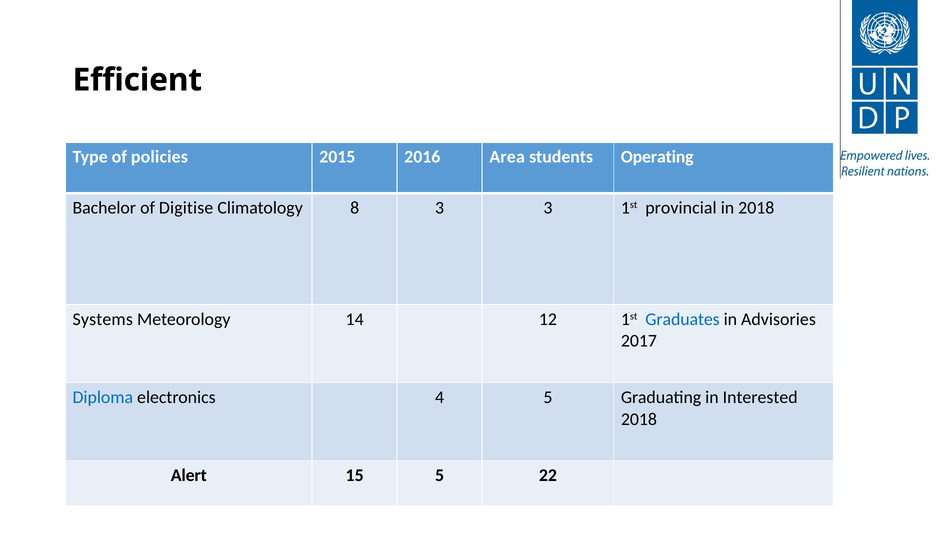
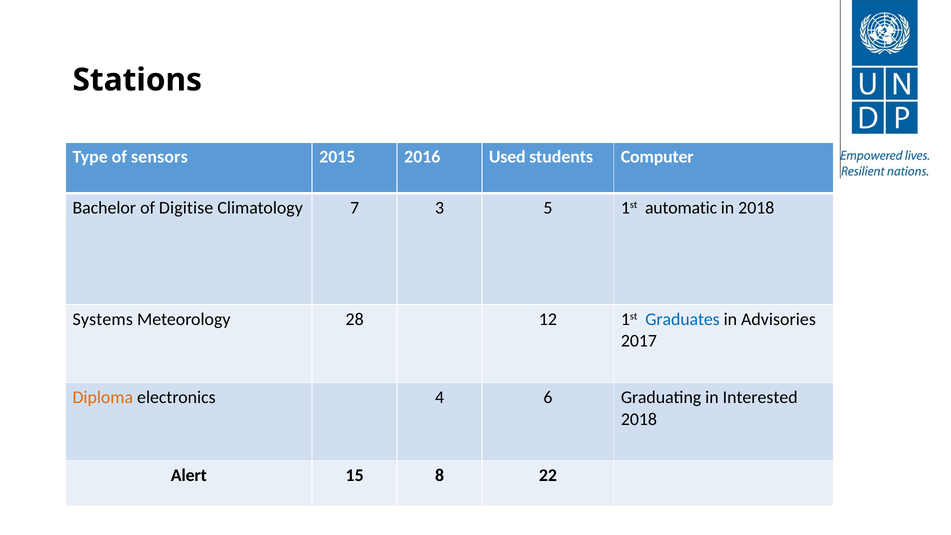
Efficient: Efficient -> Stations (137, 80)
policies: policies -> sensors (159, 157)
Area: Area -> Used (507, 157)
Operating: Operating -> Computer (657, 157)
8: 8 -> 7 (355, 208)
3 3: 3 -> 5 (548, 208)
provincial: provincial -> automatic (681, 208)
14: 14 -> 28 (355, 319)
Diploma colour: blue -> orange (103, 397)
4 5: 5 -> 6 (548, 397)
15 5: 5 -> 8 (440, 475)
